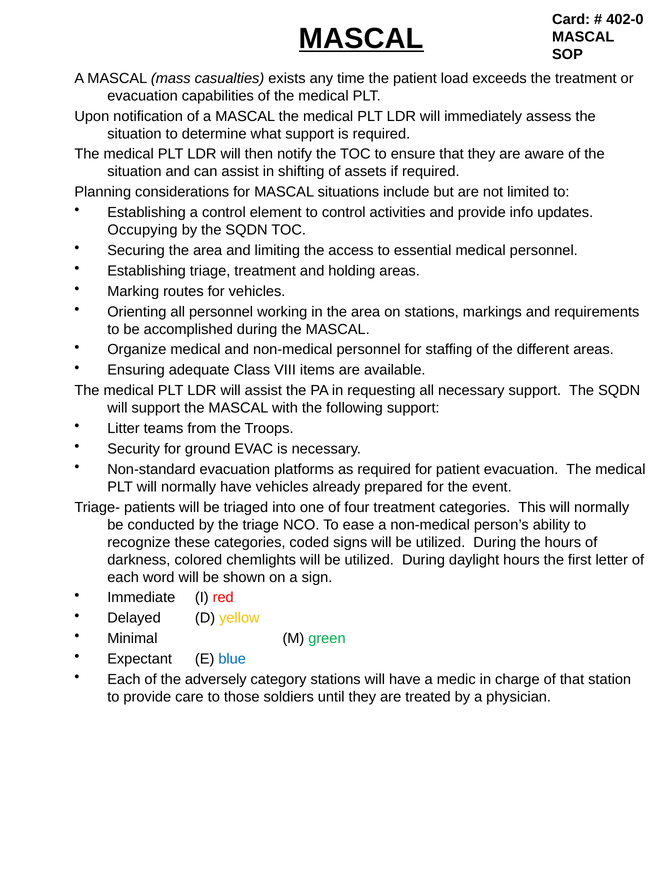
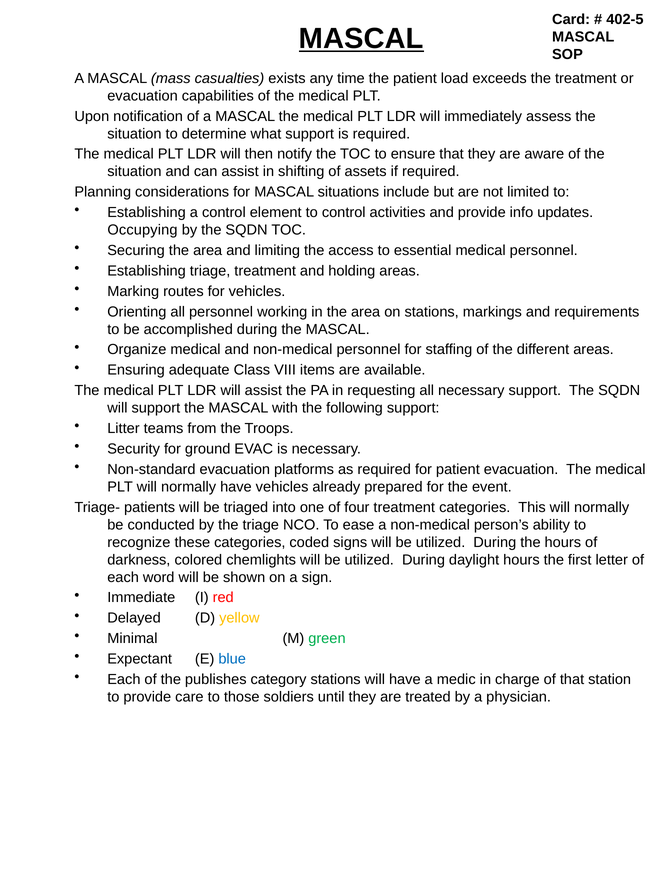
402-0: 402-0 -> 402-5 (625, 19)
adversely: adversely -> publishes (216, 680)
